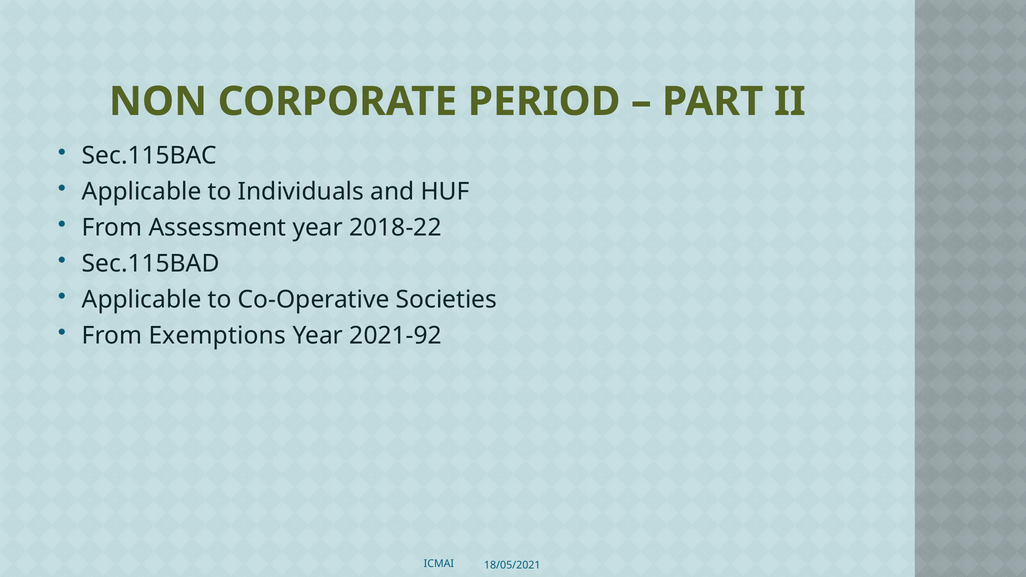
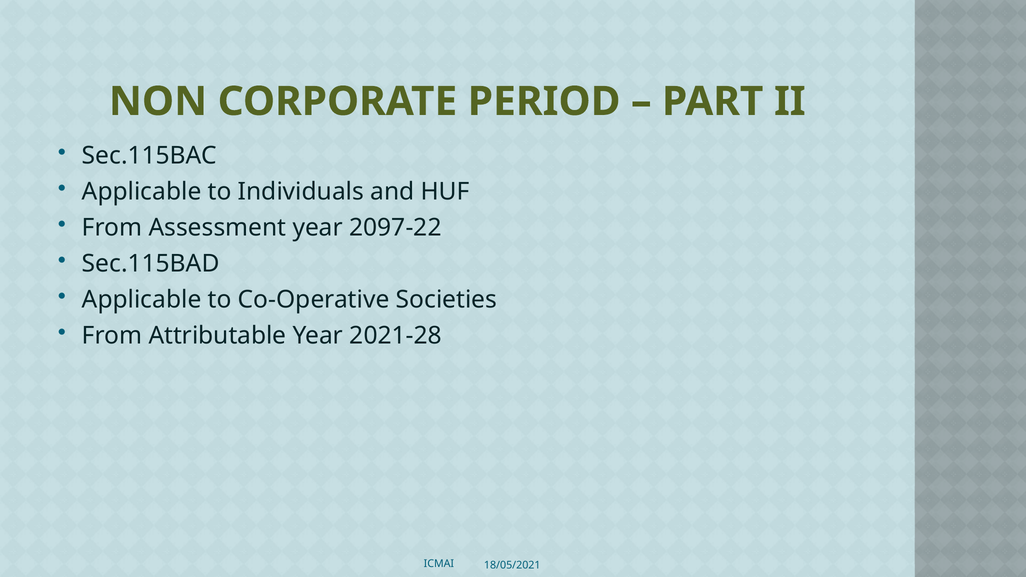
2018-22: 2018-22 -> 2097-22 (395, 228)
Exemptions: Exemptions -> Attributable (217, 336)
2021-92: 2021-92 -> 2021-28 (396, 336)
